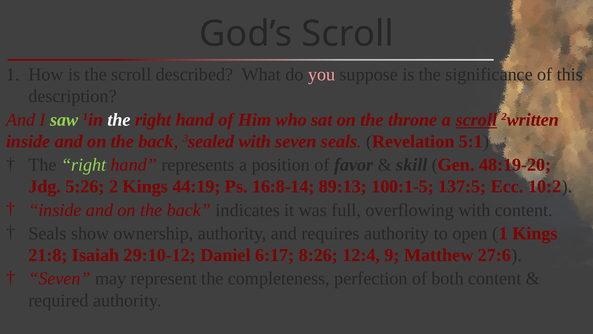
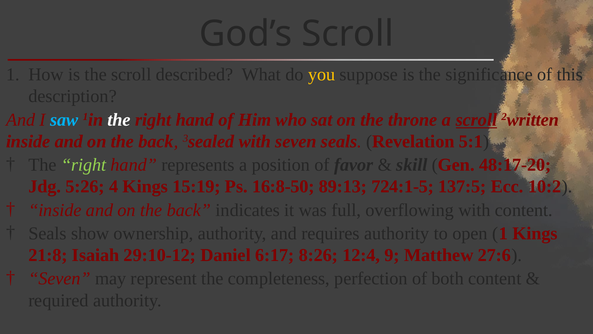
you colour: pink -> yellow (322, 74)
saw colour: light green -> light blue (64, 120)
48:19-20: 48:19-20 -> 48:17-20 (515, 165)
2: 2 -> 4 (114, 186)
44:19: 44:19 -> 15:19 (196, 186)
16:8-14: 16:8-14 -> 16:8-50 (283, 186)
100:1-5: 100:1-5 -> 724:1-5 (403, 186)
